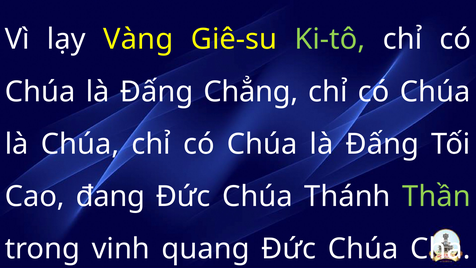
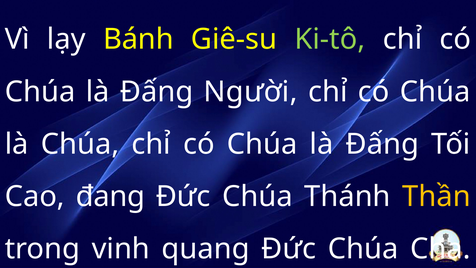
Vàng: Vàng -> Bánh (138, 39)
Chẳng: Chẳng -> Người (251, 92)
Thần colour: light green -> yellow (436, 196)
